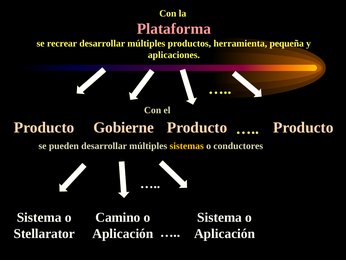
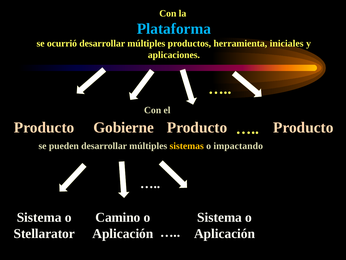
Plataforma colour: pink -> light blue (174, 29)
recrear: recrear -> ocurrió (62, 43)
pequeña: pequeña -> iniciales (287, 43)
conductores: conductores -> impactando (238, 146)
